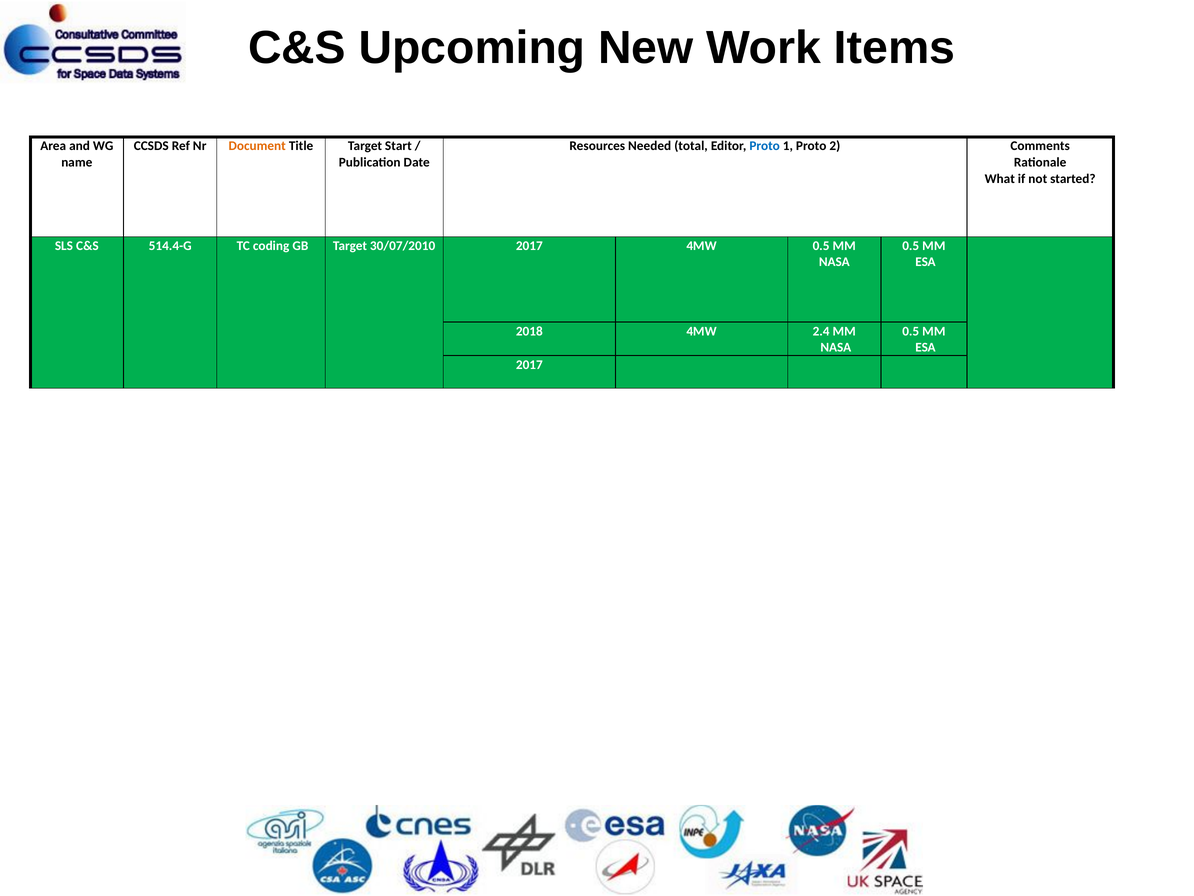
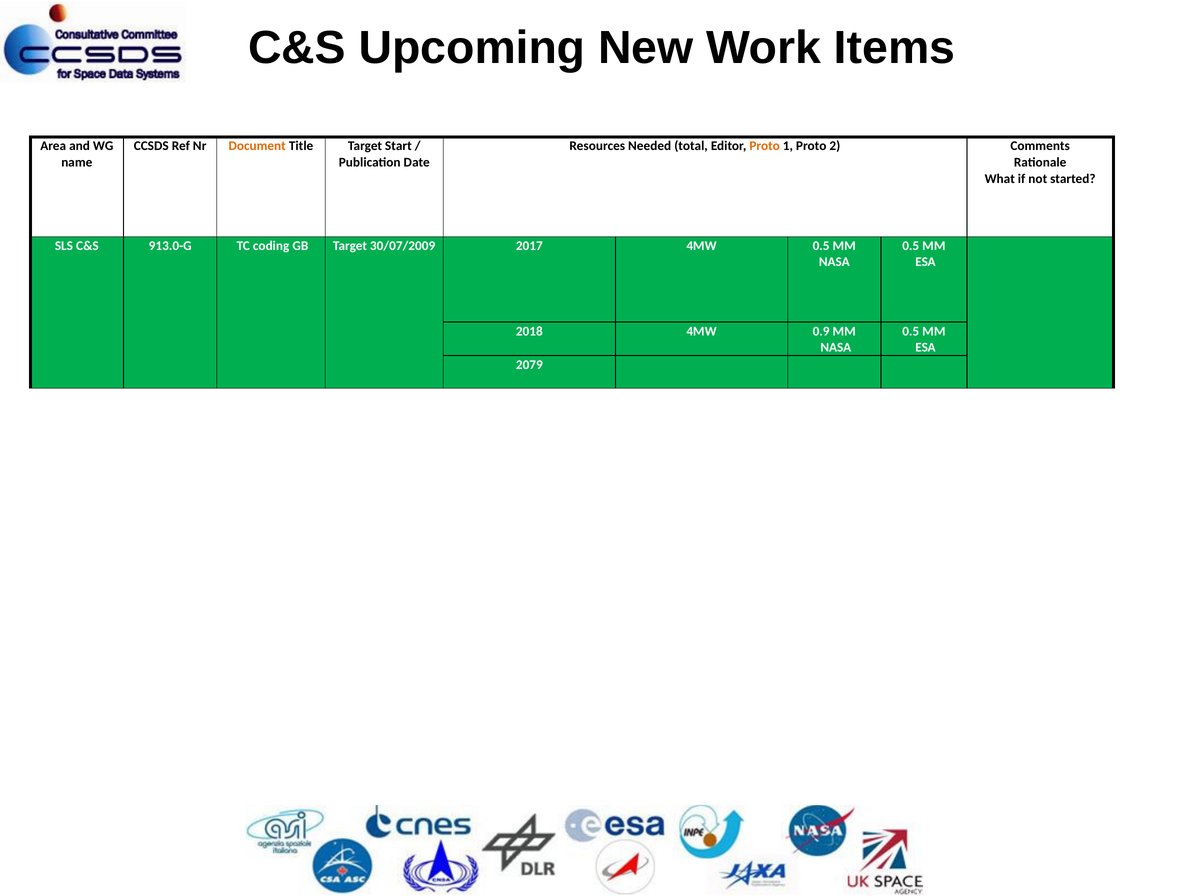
Proto colour: blue -> orange (765, 146)
514.4-G: 514.4-G -> 913.0-G (170, 246)
30/07/2010: 30/07/2010 -> 30/07/2009 (403, 246)
2.4: 2.4 -> 0.9 (821, 331)
2017: 2017 -> 2079 (529, 364)
